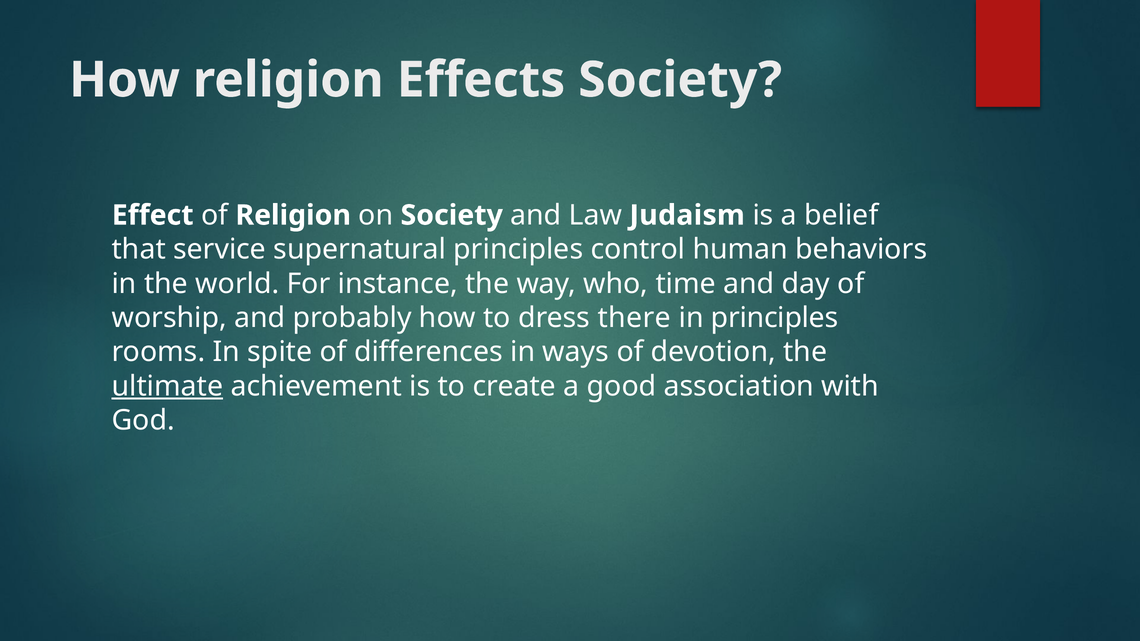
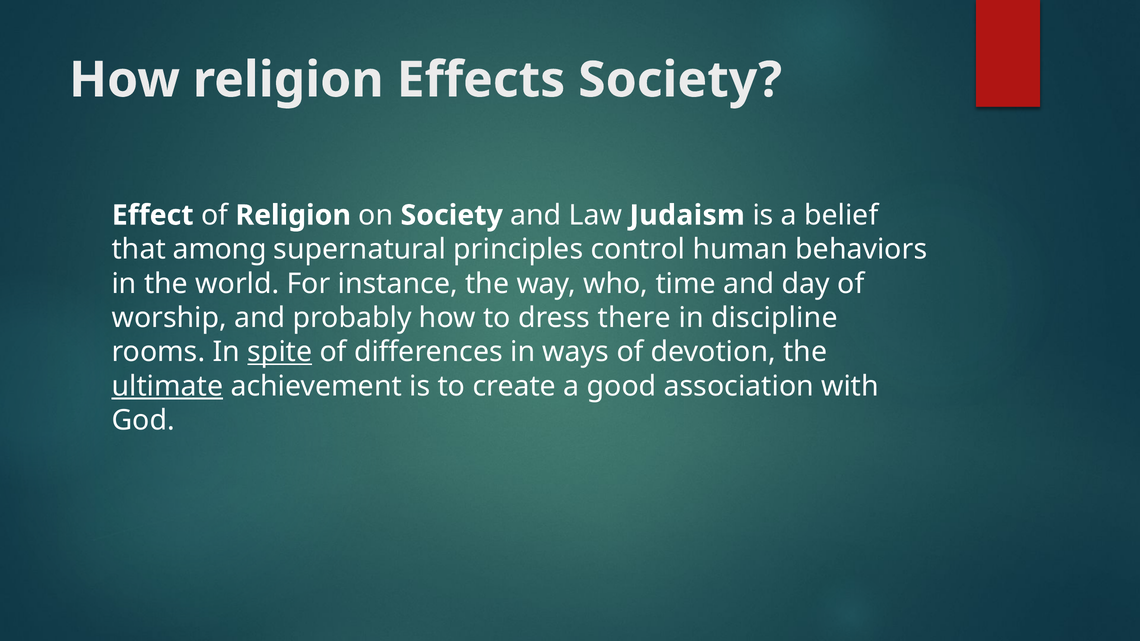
service: service -> among (220, 250)
in principles: principles -> discipline (774, 318)
spite underline: none -> present (280, 352)
